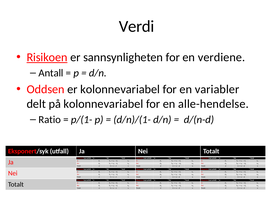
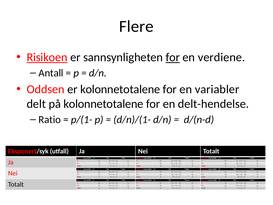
Verdi: Verdi -> Flere (136, 26)
for underline: none -> present (173, 57)
er kolonnevariabel: kolonnevariabel -> kolonnetotalene (120, 89)
på kolonnevariabel: kolonnevariabel -> kolonnetotalene (103, 104)
alle-hendelse: alle-hendelse -> delt-hendelse (213, 104)
